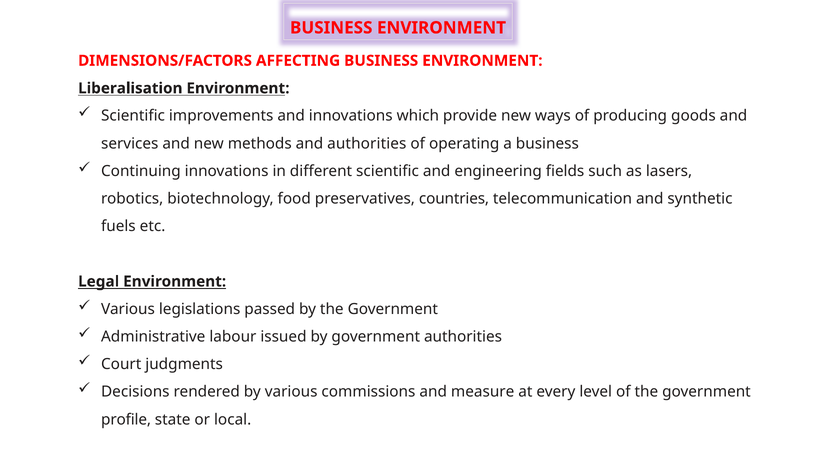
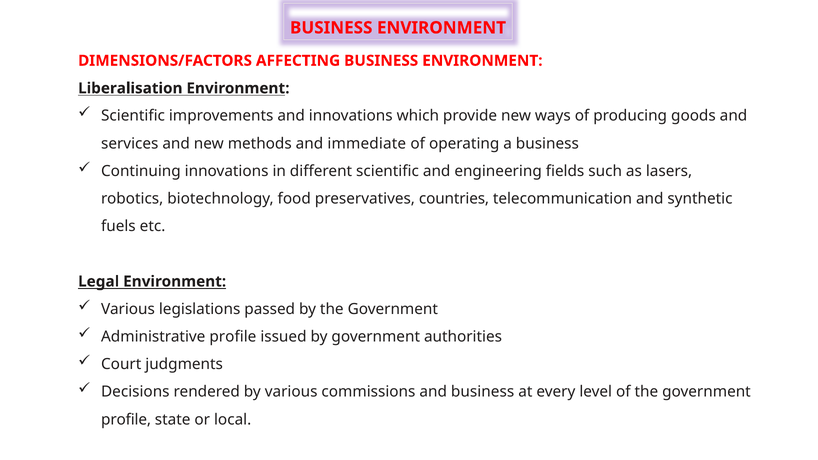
and authorities: authorities -> immediate (367, 144)
Administrative labour: labour -> profile (233, 337)
and measure: measure -> business (483, 392)
